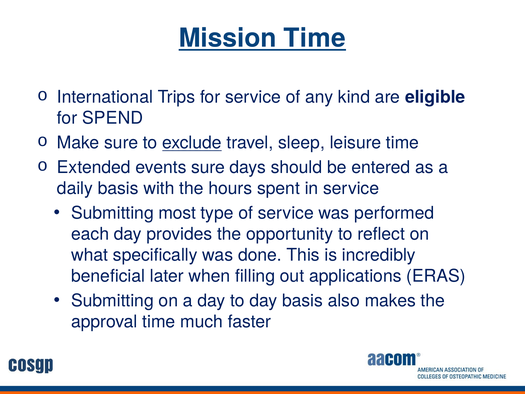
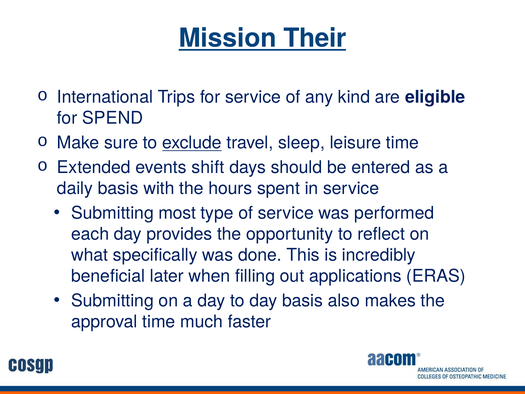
Mission Time: Time -> Their (315, 38)
events sure: sure -> shift (208, 167)
